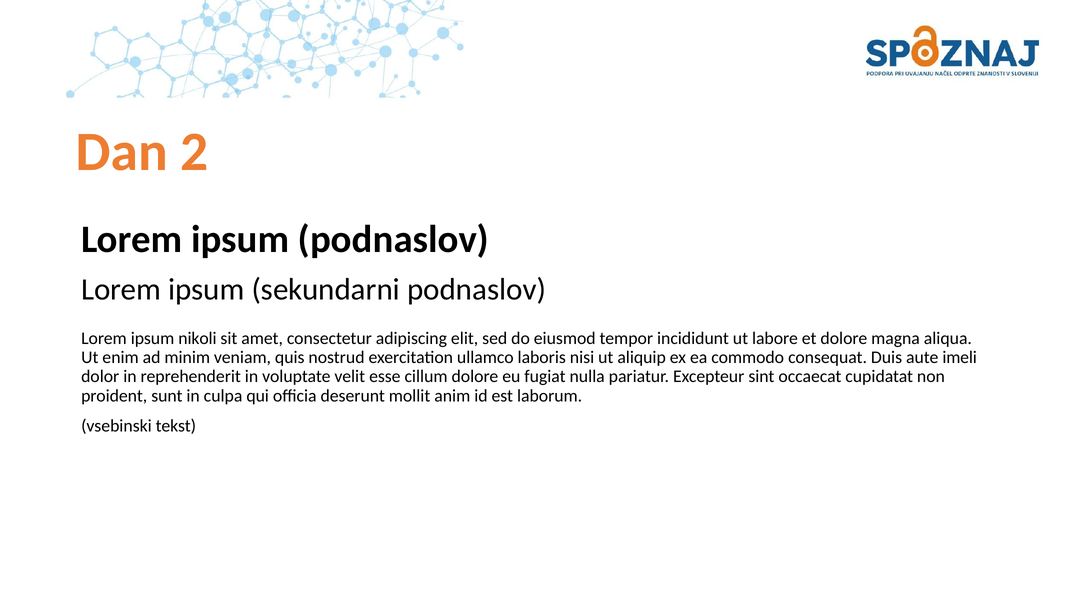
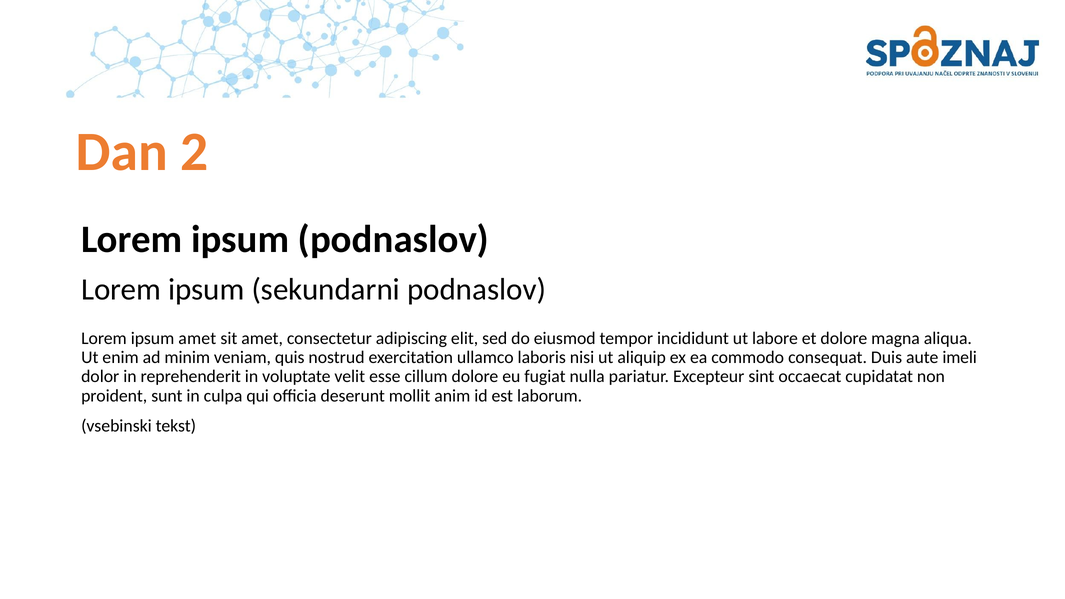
ipsum nikoli: nikoli -> amet (197, 338)
